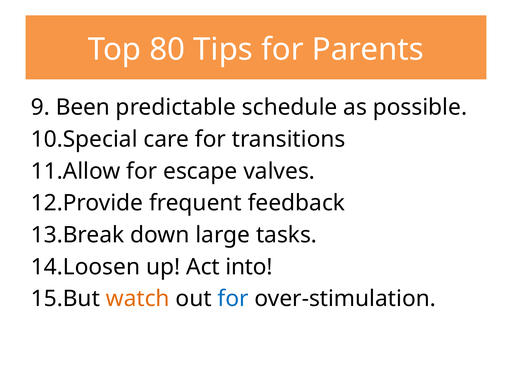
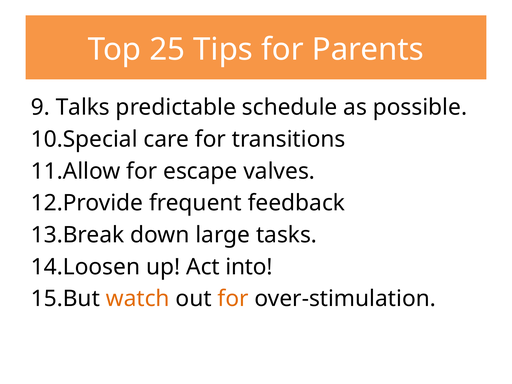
80: 80 -> 25 (167, 50)
Been: Been -> Talks (83, 107)
for colour: blue -> orange (233, 299)
